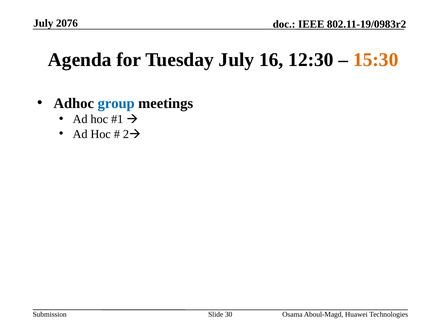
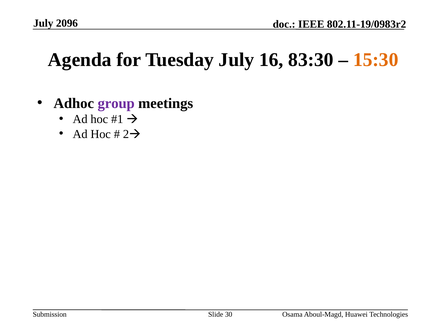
2076: 2076 -> 2096 (67, 23)
12:30: 12:30 -> 83:30 (311, 60)
group colour: blue -> purple (116, 103)
